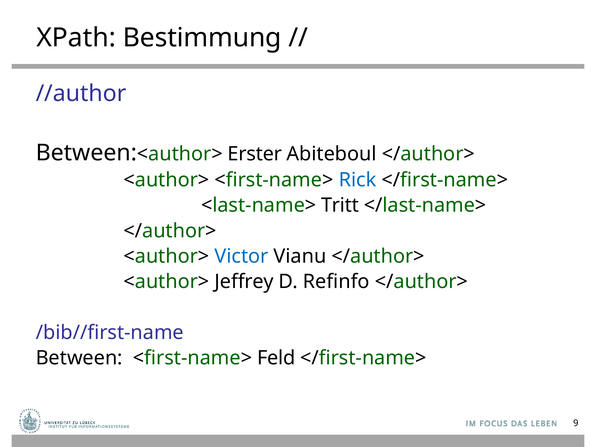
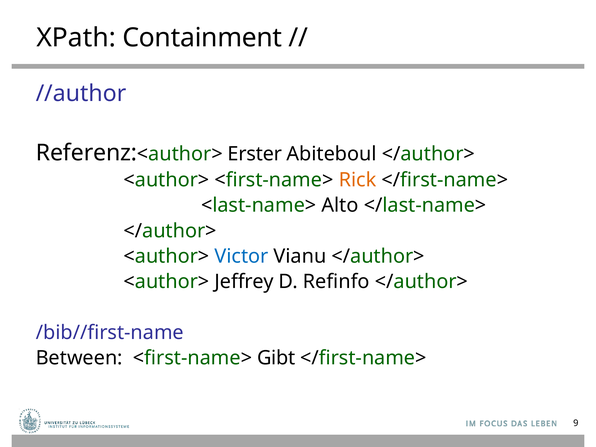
Bestimmung: Bestimmung -> Containment (202, 38)
Between: Between -> Referenz (86, 153)
Rick colour: blue -> orange (358, 180)
Tritt: Tritt -> Alto (340, 205)
Feld: Feld -> Gibt (276, 358)
